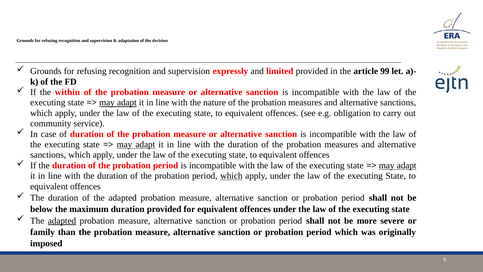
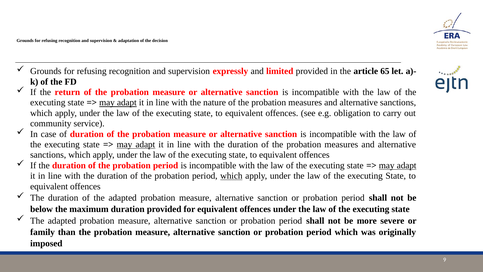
99: 99 -> 65 (385, 71)
within: within -> return (67, 92)
adapted underline: present -> none (62, 220)
